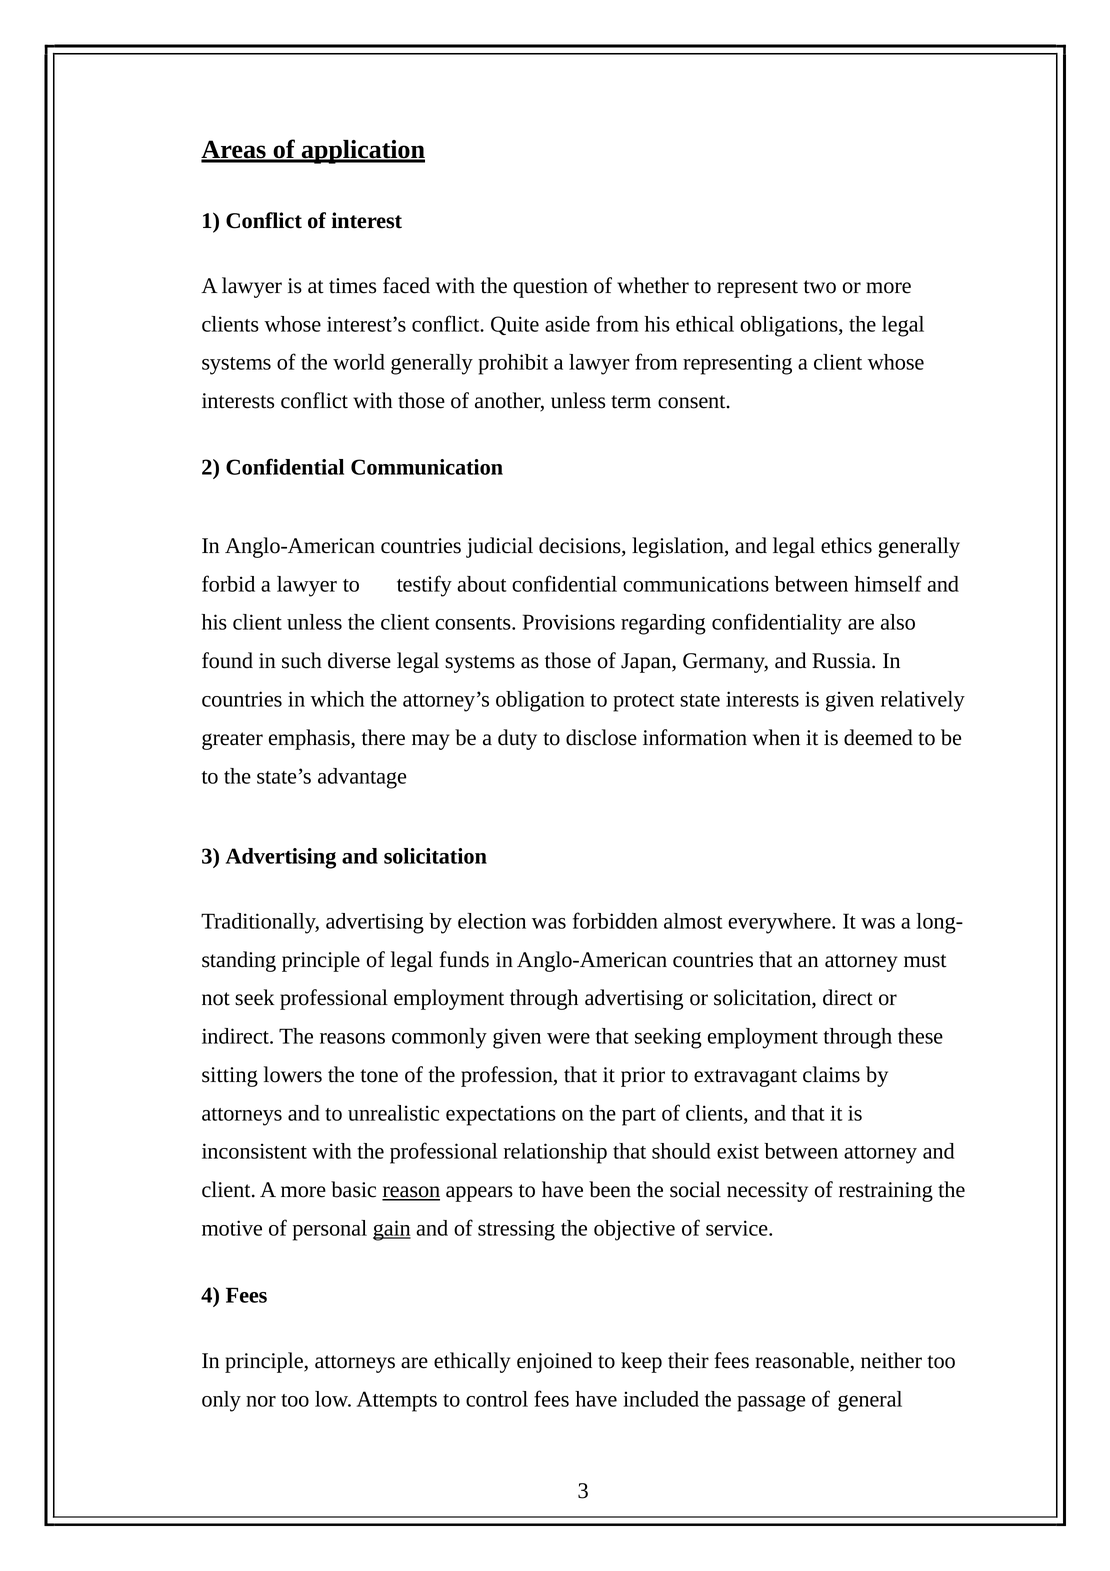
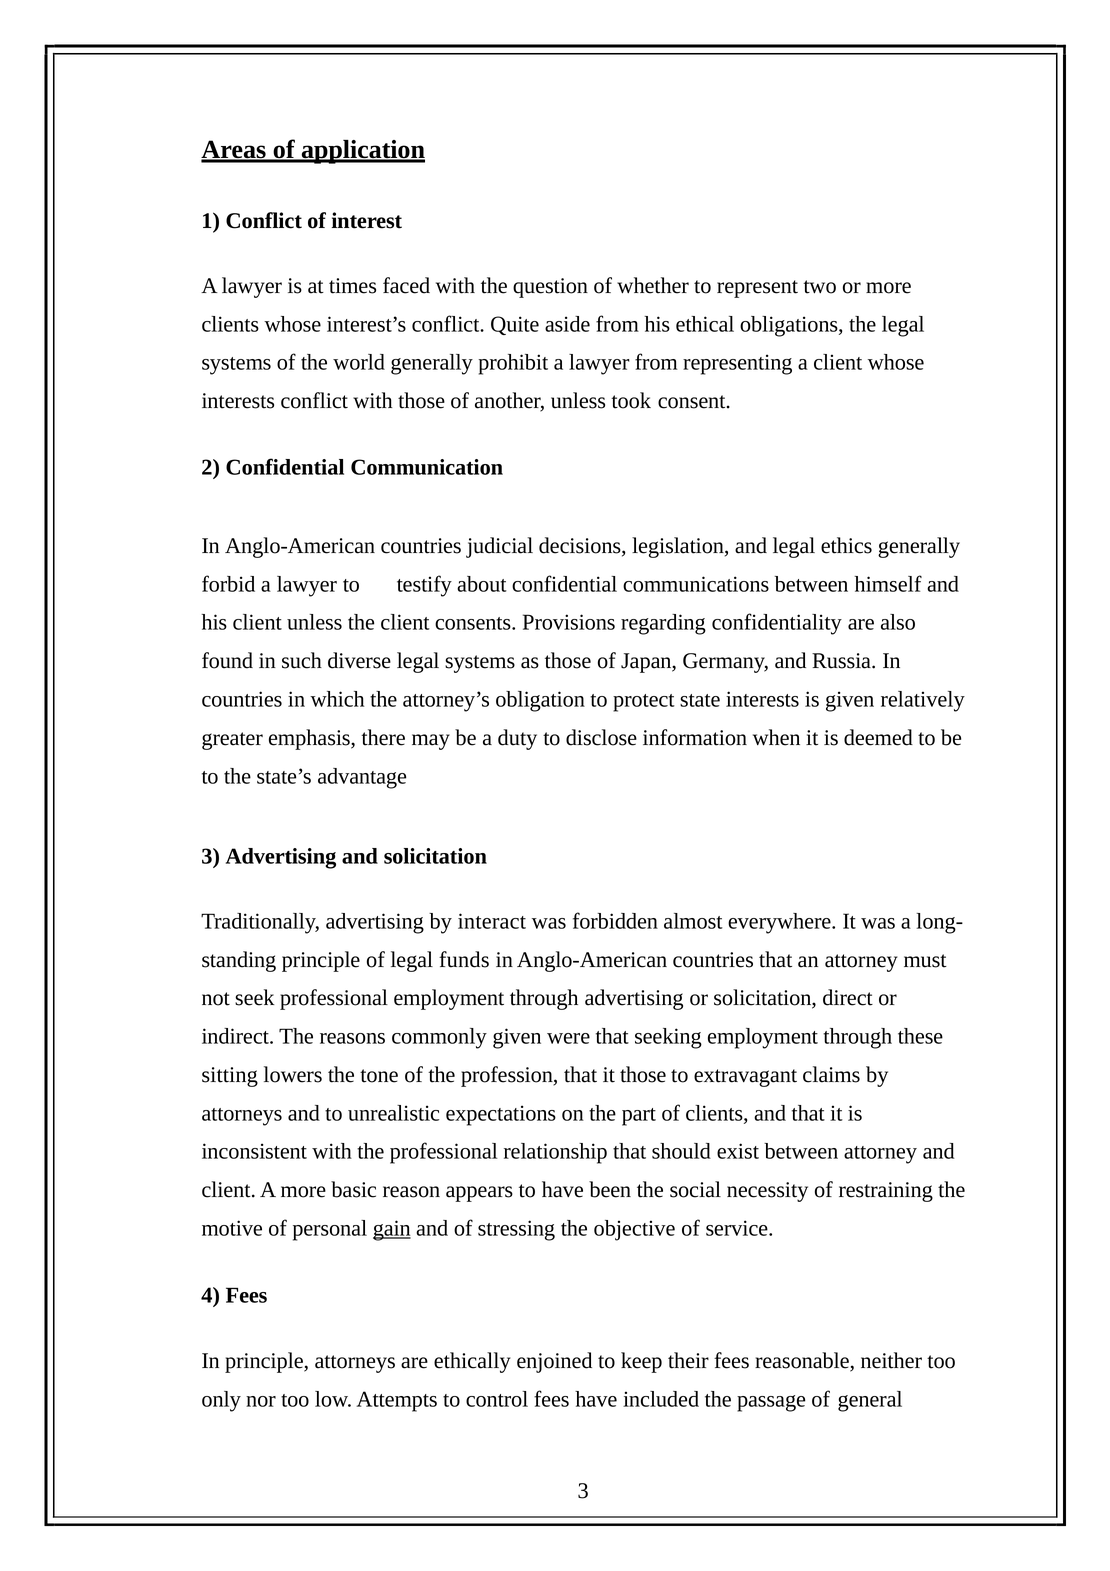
term: term -> took (631, 401)
election: election -> interact (492, 921)
it prior: prior -> those (643, 1075)
reason underline: present -> none (411, 1190)
